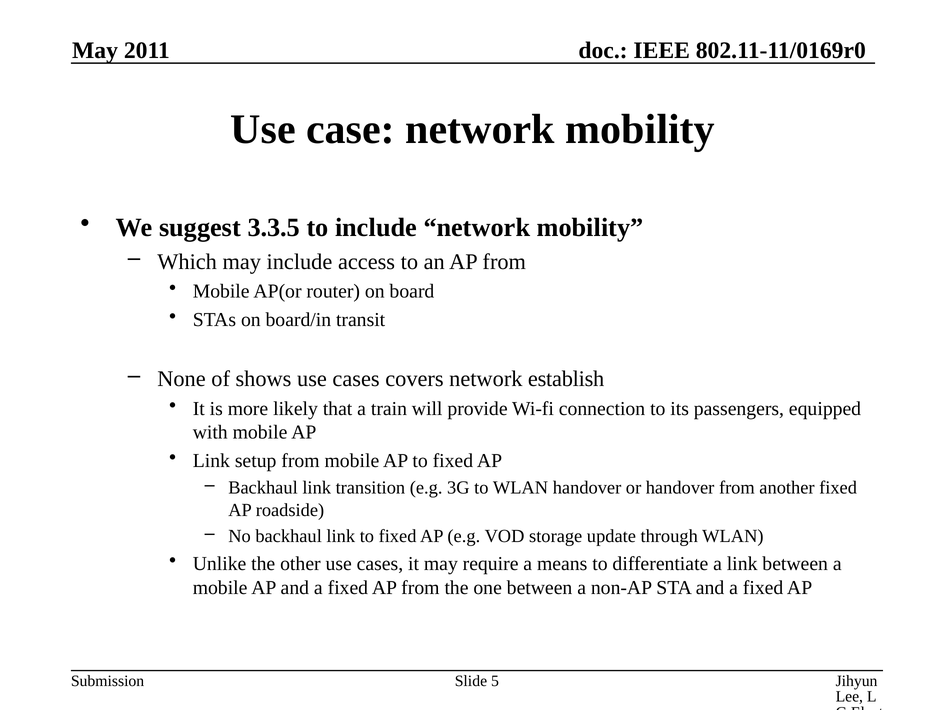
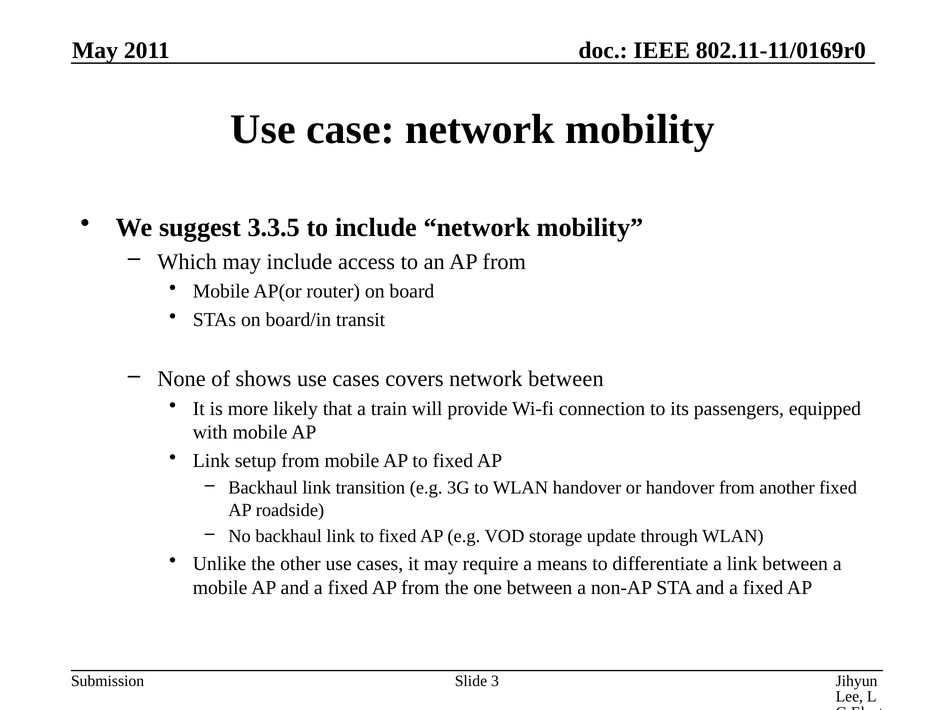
network establish: establish -> between (566, 379)
5: 5 -> 3 (495, 680)
